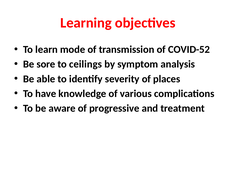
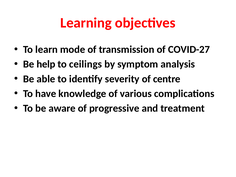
COVID-52: COVID-52 -> COVID-27 (189, 50)
sore: sore -> help (46, 64)
places: places -> centre (167, 79)
